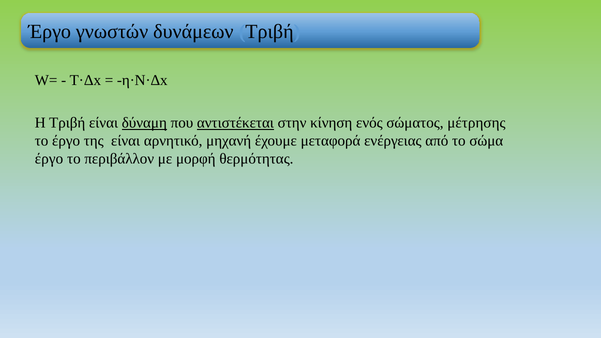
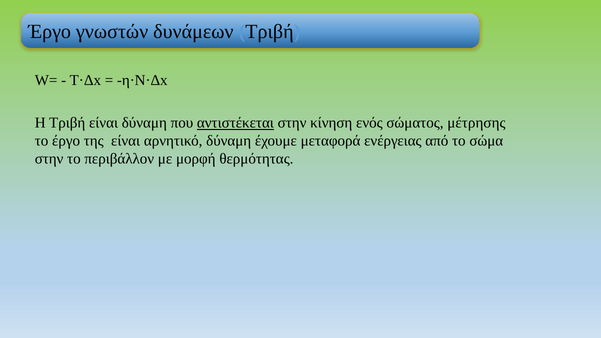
δύναμη underline: present -> none (144, 123)
αρνητικό μηχανή: μηχανή -> δύναμη (229, 141)
έργο: έργο -> στην (49, 159)
